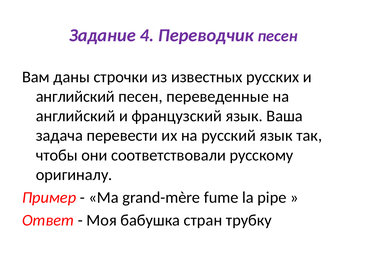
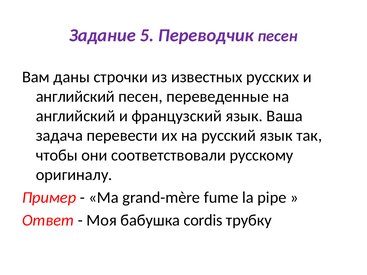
4: 4 -> 5 (147, 35)
стран: стран -> cordis (203, 221)
